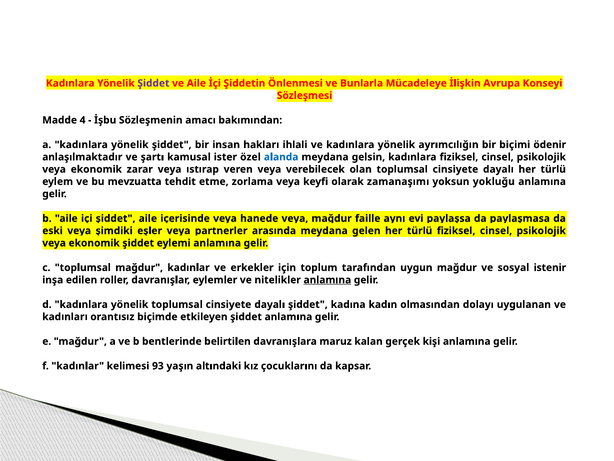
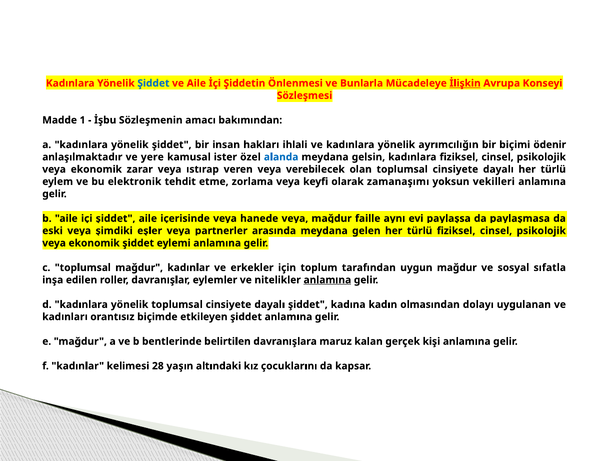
Şiddet colour: purple -> blue (153, 83)
İlişkin underline: none -> present (465, 83)
4: 4 -> 1 (83, 120)
şartı: şartı -> yere (152, 157)
mevzuatta: mevzuatta -> elektronik (135, 181)
yokluğu: yokluğu -> vekilleri (494, 181)
istenir: istenir -> sıfatla (550, 267)
93: 93 -> 28 (158, 366)
